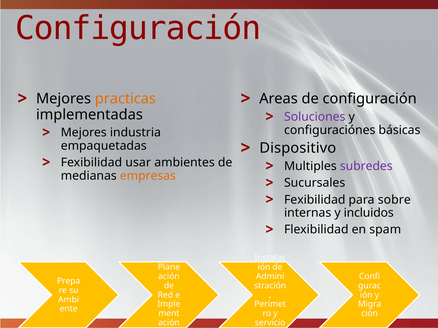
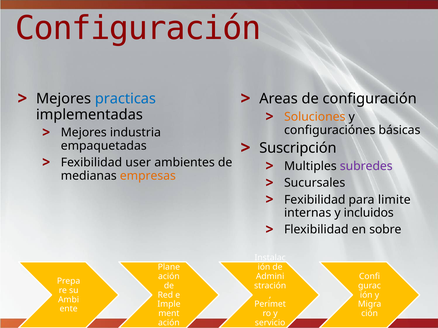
practicas colour: orange -> blue (125, 99)
Soluciones colour: purple -> orange (315, 117)
Dispositivo: Dispositivo -> Suscripción (298, 148)
usar: usar -> user (138, 163)
sobre: sobre -> limite (394, 200)
spam: spam -> sobre (385, 230)
